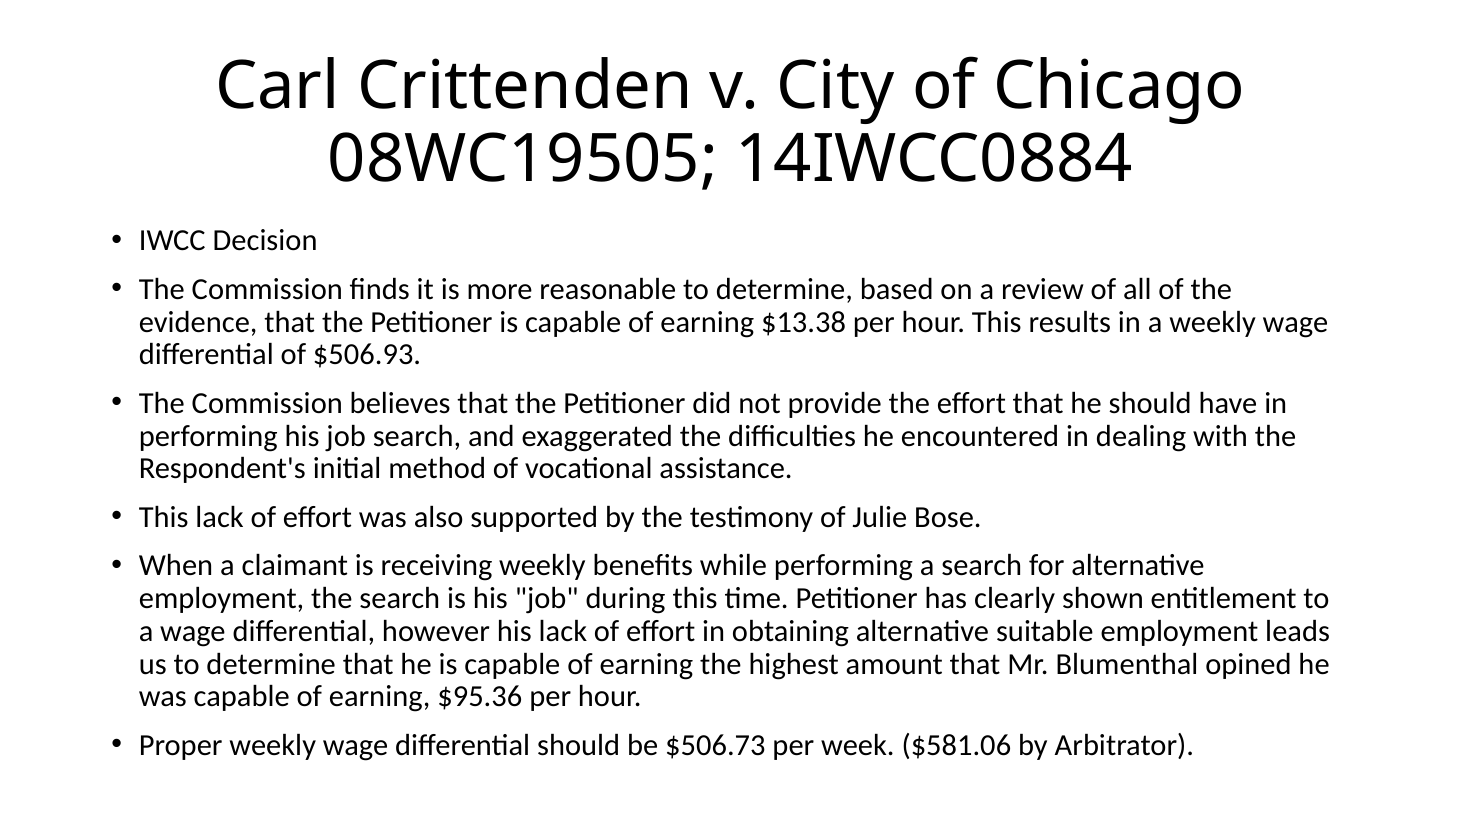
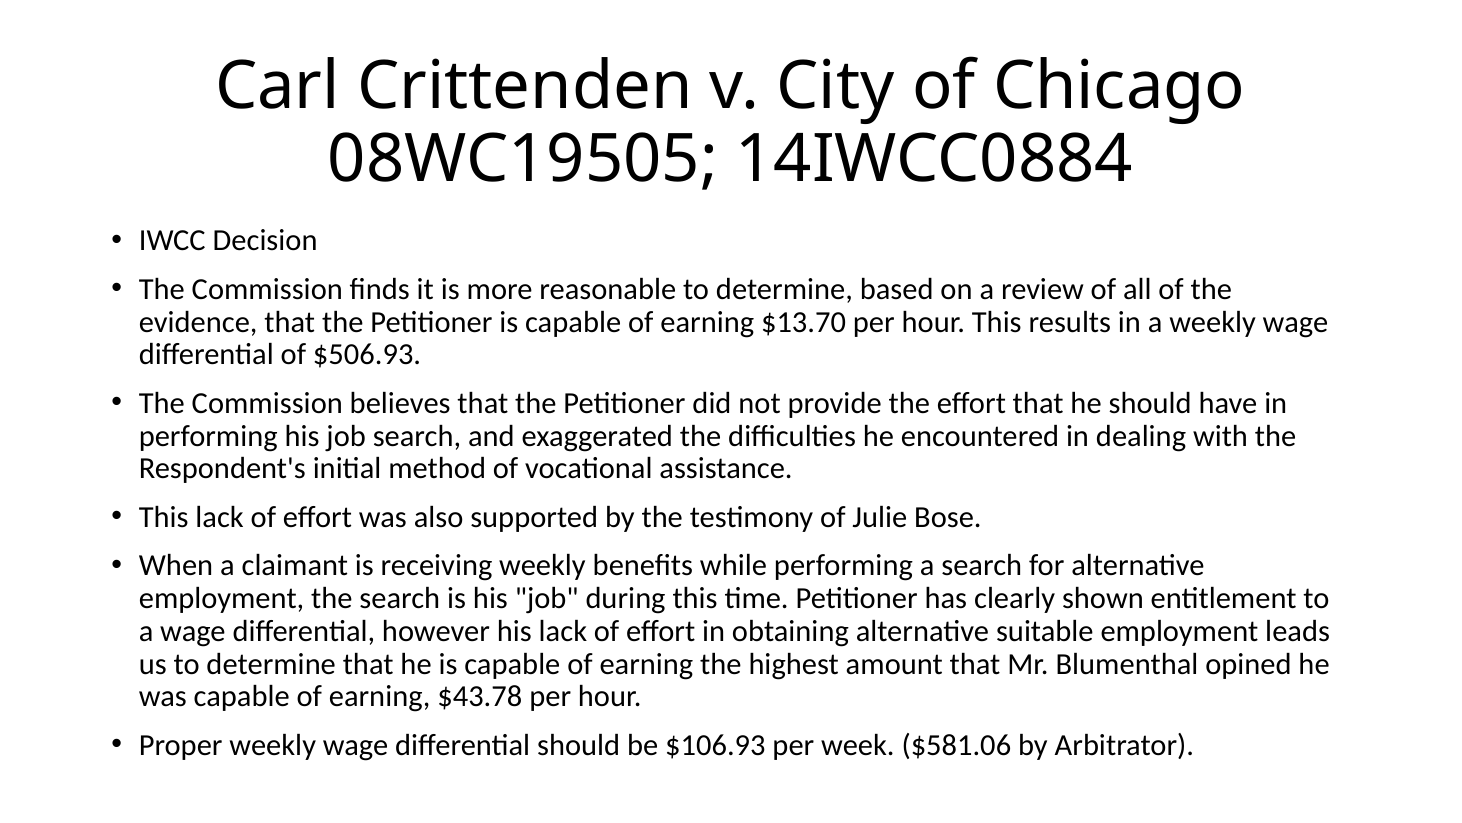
$13.38: $13.38 -> $13.70 (804, 322)
$95.36: $95.36 -> $43.78 (480, 696)
$506.73: $506.73 -> $106.93 (715, 744)
